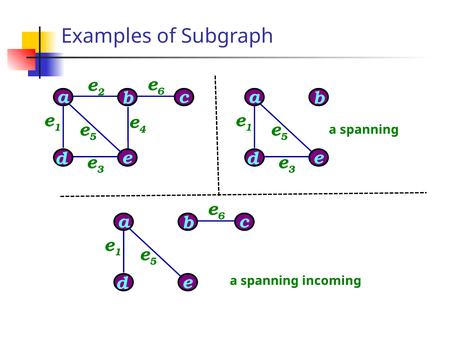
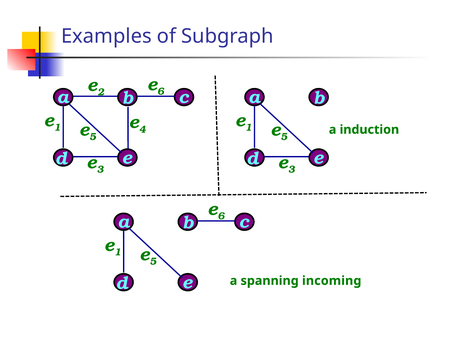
spanning: spanning -> induction (369, 130)
